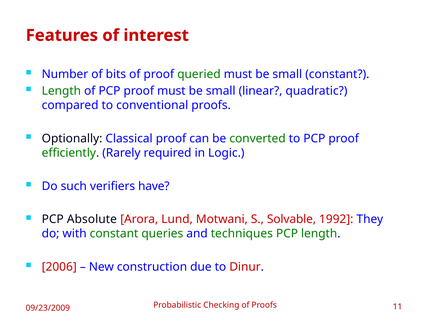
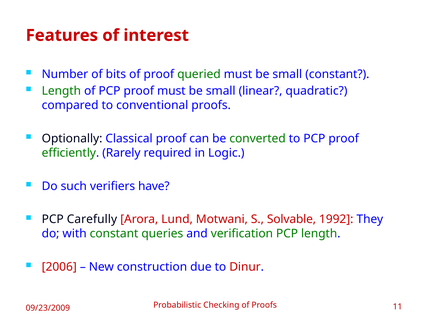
Absolute: Absolute -> Carefully (92, 219)
techniques: techniques -> verification (242, 234)
